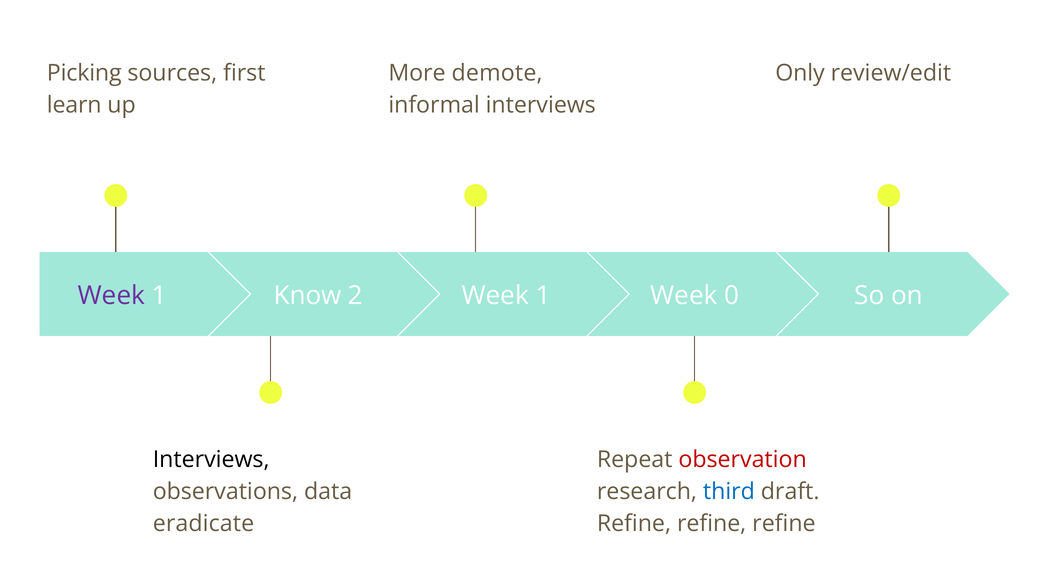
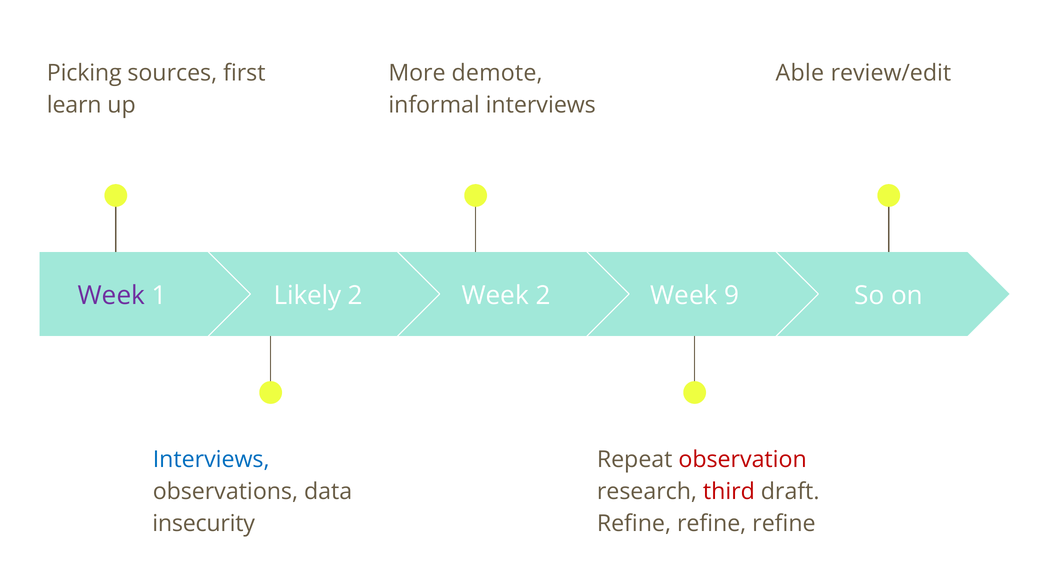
Only: Only -> Able (800, 73)
Know: Know -> Likely (308, 296)
1: 1 -> 2 (543, 296)
0: 0 -> 9 (732, 296)
Interviews colour: black -> blue (211, 460)
third colour: blue -> red (729, 492)
eradicate: eradicate -> insecurity (204, 524)
